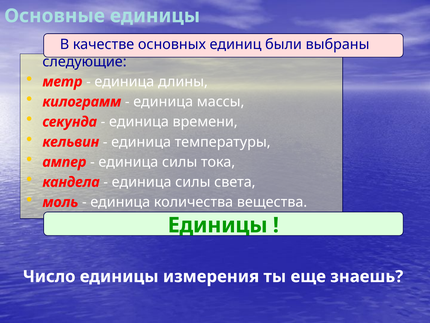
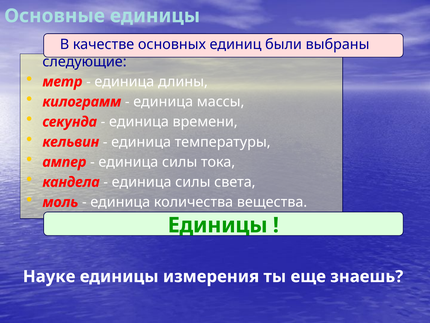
Число: Число -> Науке (49, 276)
